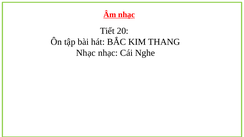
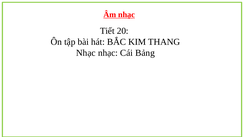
Nghe: Nghe -> Bảng (145, 53)
